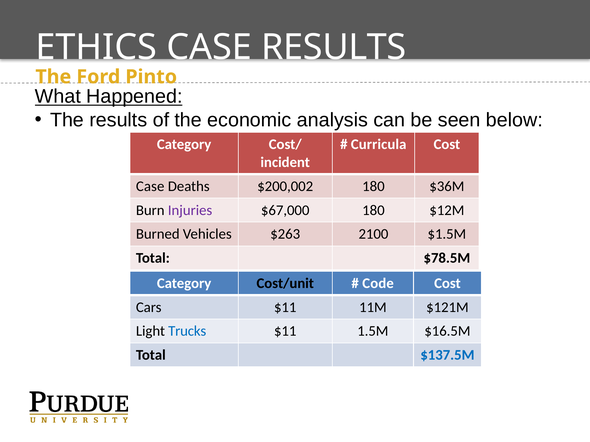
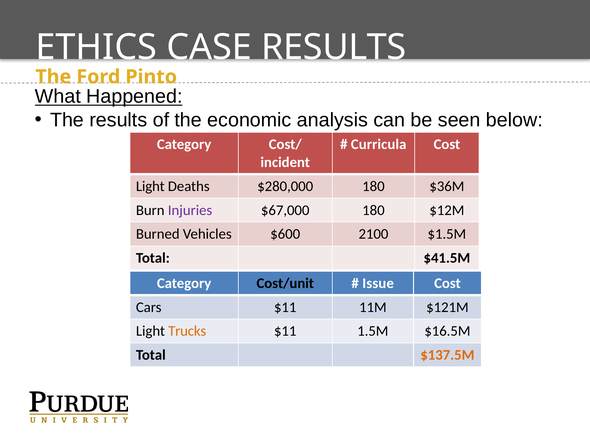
Case: Case -> Light (150, 187)
$200,002: $200,002 -> $280,000 (285, 187)
$263: $263 -> $600 (285, 234)
$78.5M: $78.5M -> $41.5M (447, 258)
Code: Code -> Issue (378, 284)
Trucks colour: blue -> orange (187, 331)
$137.5M colour: blue -> orange (447, 355)
